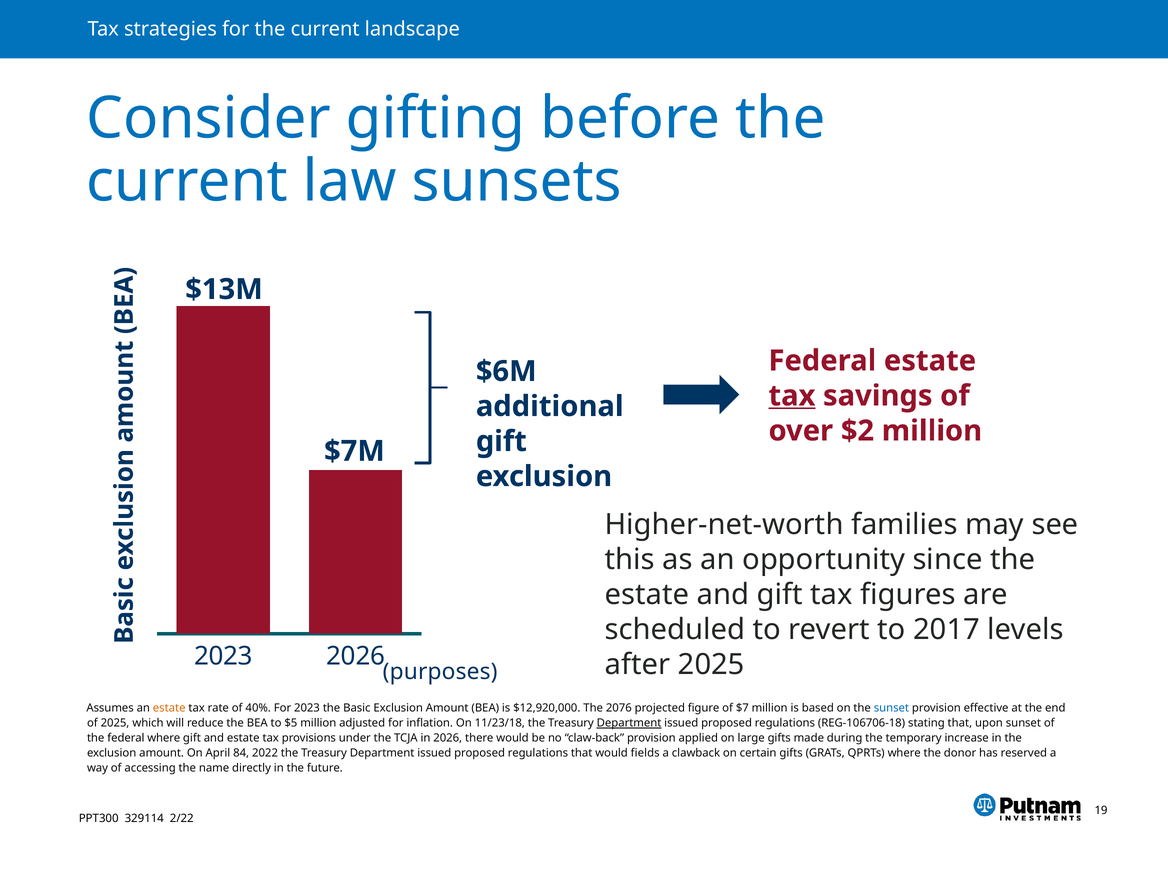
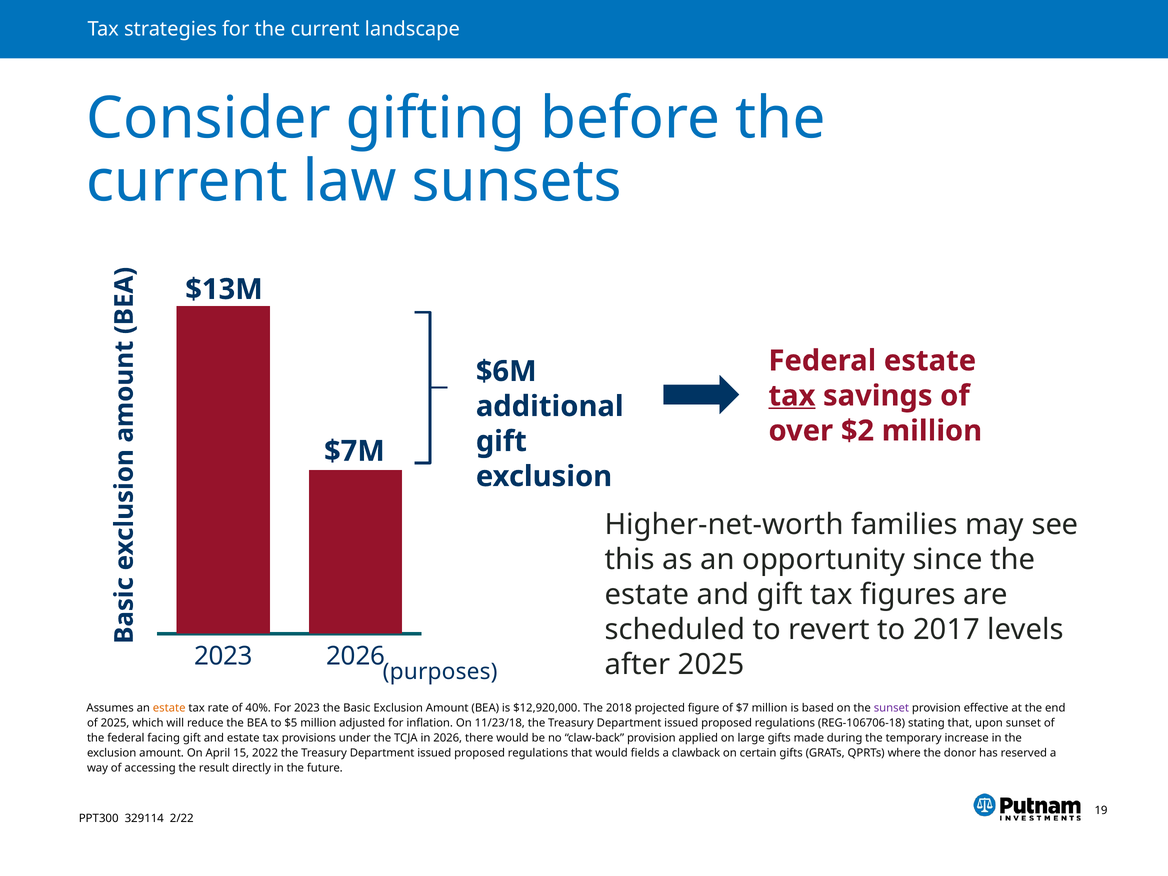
2076: 2076 -> 2018 (619, 708)
sunset colour: blue -> purple (891, 708)
Department underline: present -> none (629, 723)
federal where: where -> facing (164, 738)
84: 84 -> 15 (241, 753)
name: name -> result (214, 768)
